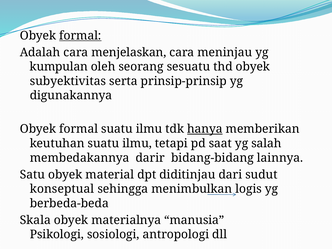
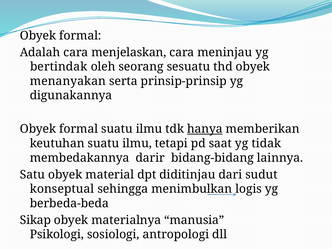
formal underline: present -> none (80, 36)
kumpulan: kumpulan -> bertindak (59, 67)
subyektivitas: subyektivitas -> menanyakan (68, 81)
salah: salah -> tidak (266, 143)
Skala: Skala -> Sikap (35, 220)
